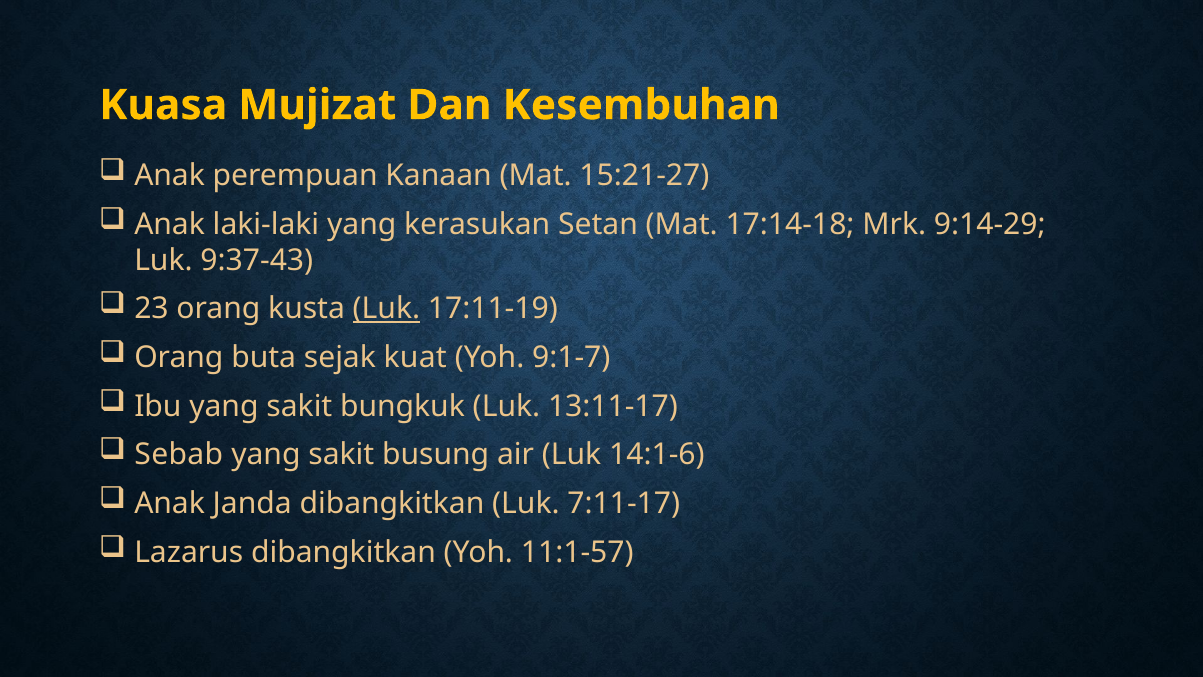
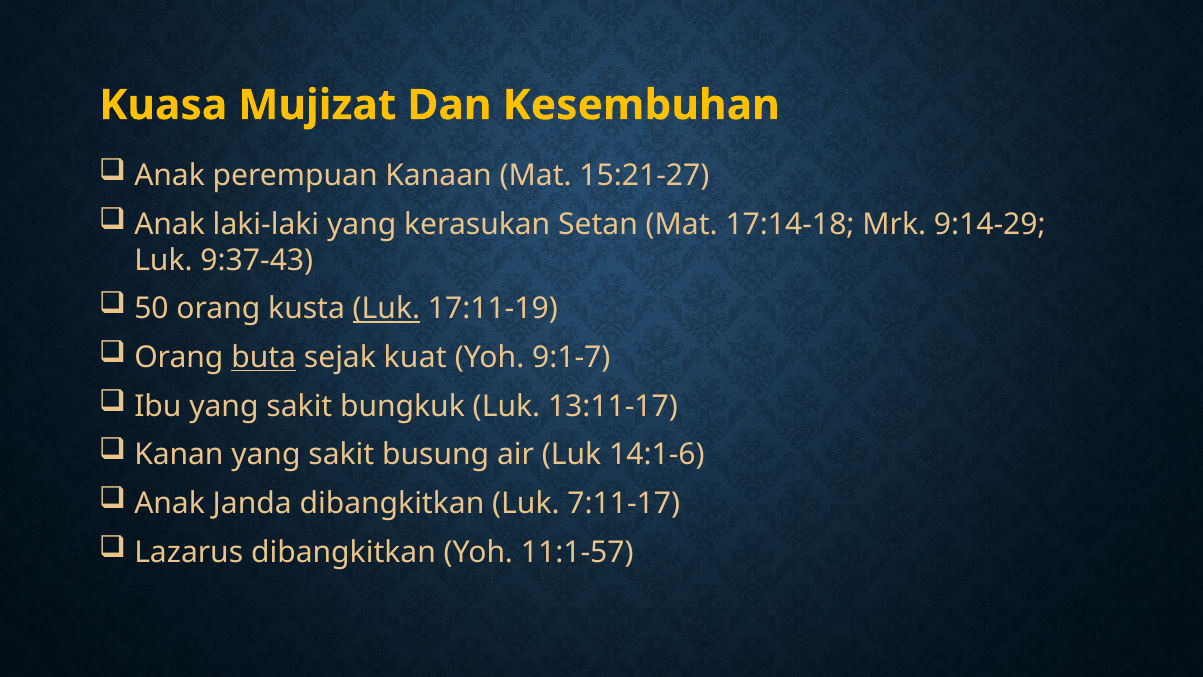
23: 23 -> 50 (151, 309)
buta underline: none -> present (264, 357)
Sebab: Sebab -> Kanan (179, 455)
